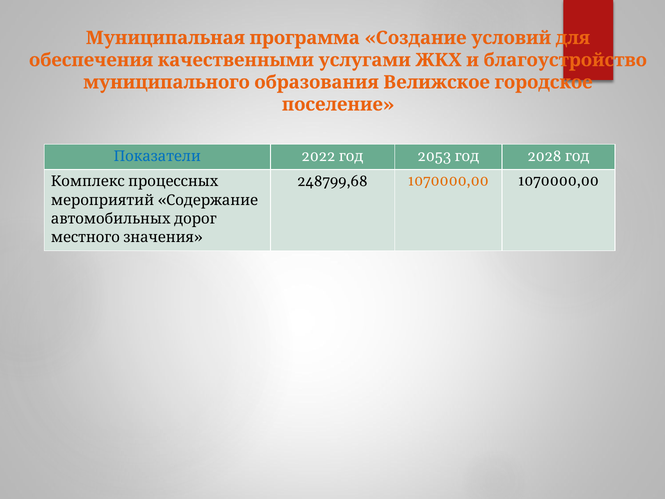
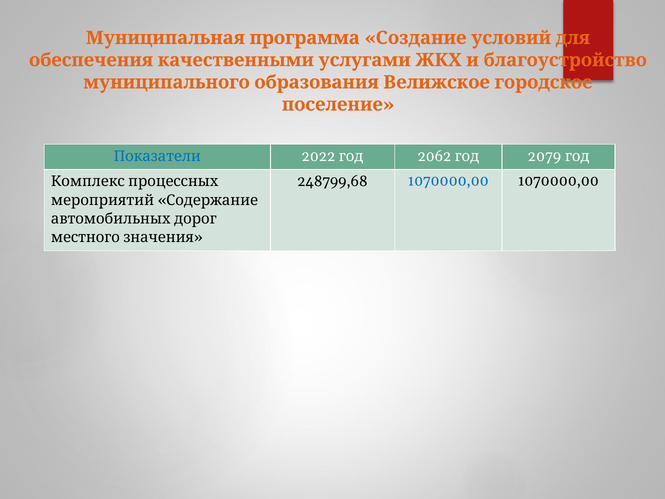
2053: 2053 -> 2062 (434, 156)
2028: 2028 -> 2079 (544, 156)
1070000,00 colour: orange -> blue (448, 181)
